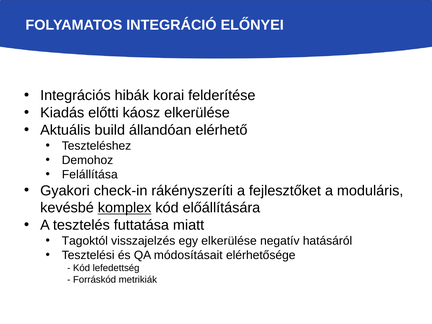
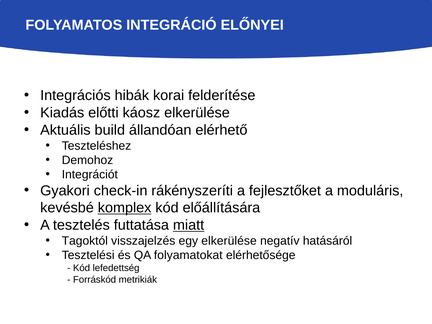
Felállítása: Felállítása -> Integrációt (90, 175)
miatt underline: none -> present (189, 225)
módosításait: módosításait -> folyamatokat (188, 255)
